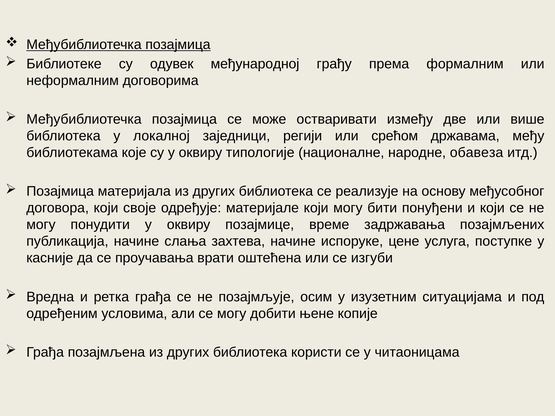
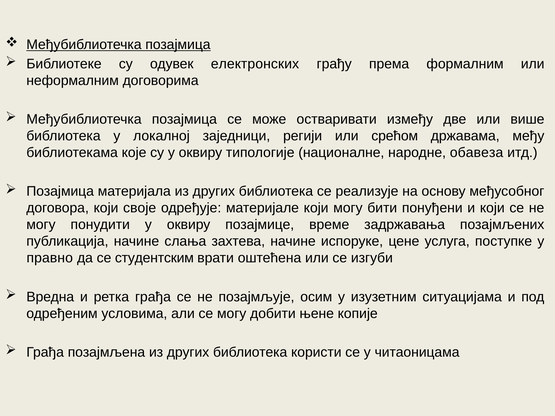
међународној: међународној -> електронских (255, 64)
касније: касније -> правно (50, 258)
проучавања: проучавања -> студентским (154, 258)
